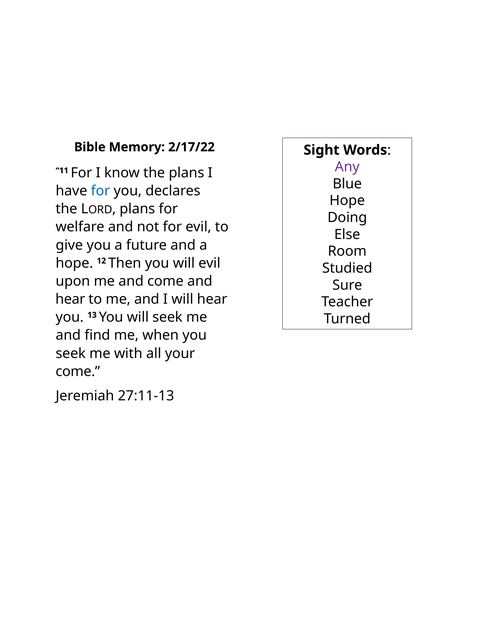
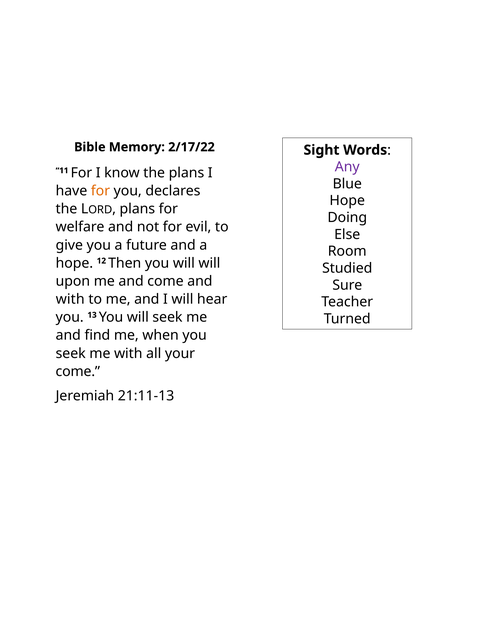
for colour: blue -> orange (100, 191)
will evil: evil -> will (209, 263)
hear: hear -> with (70, 299)
27:11-13: 27:11-13 -> 21:11-13 (146, 395)
